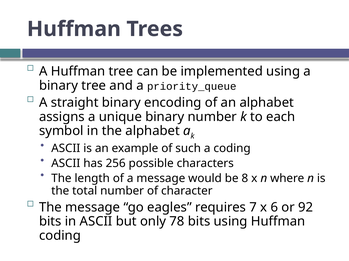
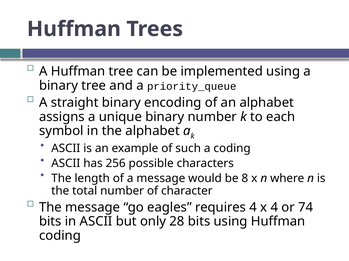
requires 7: 7 -> 4 (253, 208)
x 6: 6 -> 4 (274, 208)
92: 92 -> 74 (306, 208)
78: 78 -> 28 (177, 222)
